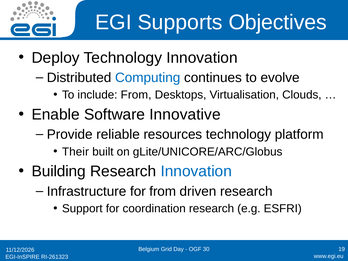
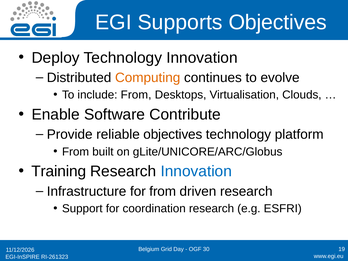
Computing colour: blue -> orange (148, 78)
Innovative: Innovative -> Contribute (185, 115)
reliable resources: resources -> objectives (173, 135)
Their: Their -> From (76, 152)
Building: Building -> Training (59, 171)
